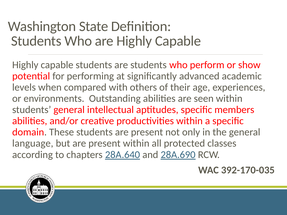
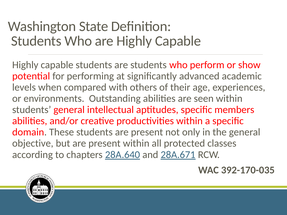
language: language -> objective (33, 144)
28A.690: 28A.690 -> 28A.671 (178, 155)
